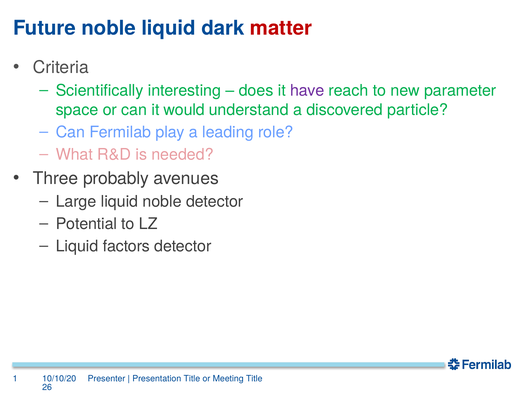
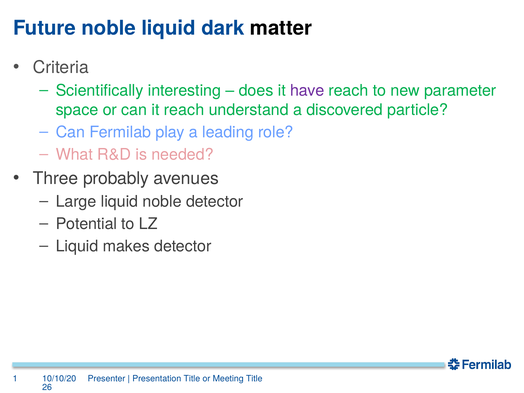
matter colour: red -> black (281, 28)
it would: would -> reach (184, 110)
factors: factors -> makes (126, 246)
